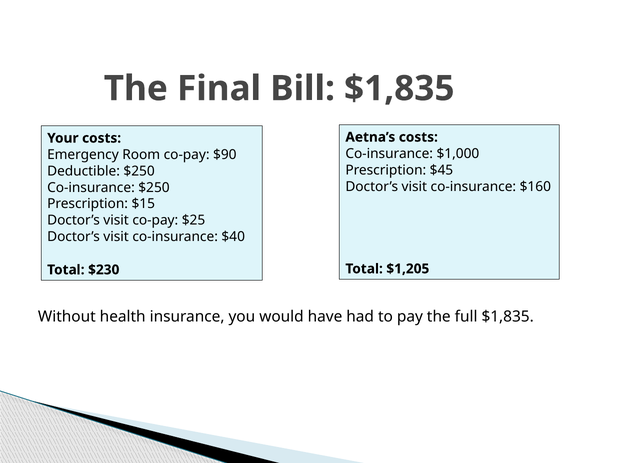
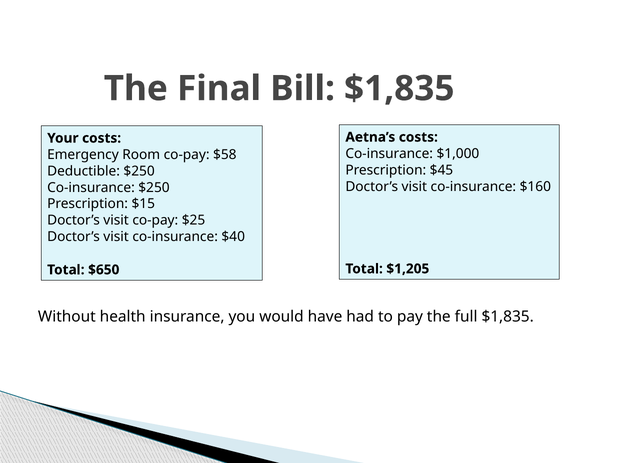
$90: $90 -> $58 (225, 155)
$230: $230 -> $650 (104, 270)
